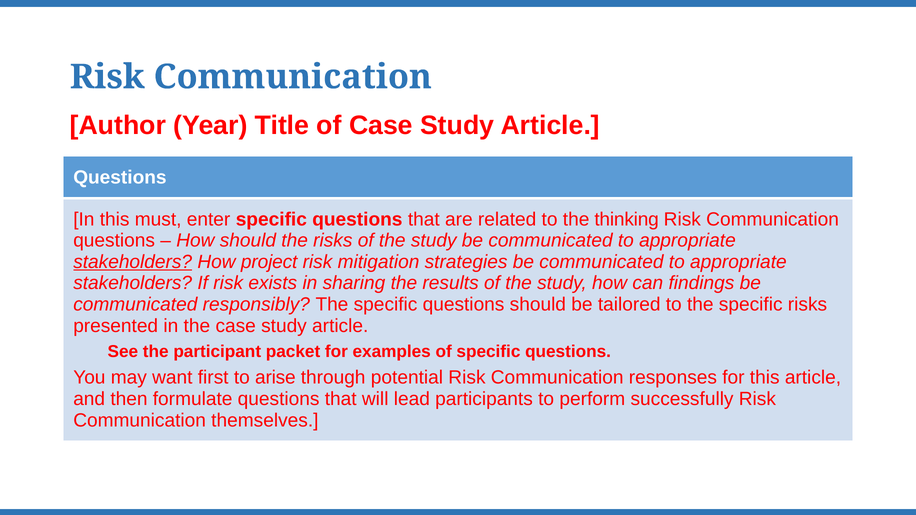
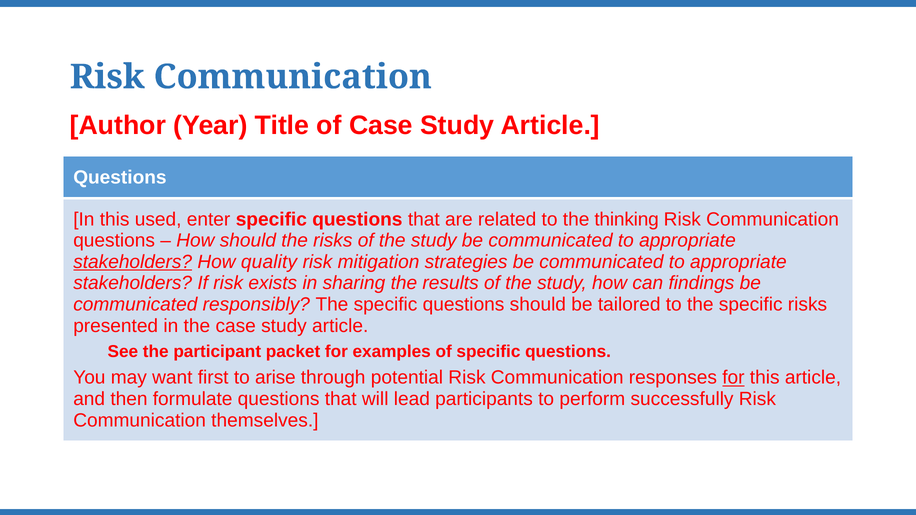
must: must -> used (158, 219)
project: project -> quality (269, 262)
for underline: none -> present (733, 378)
